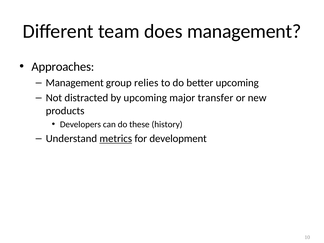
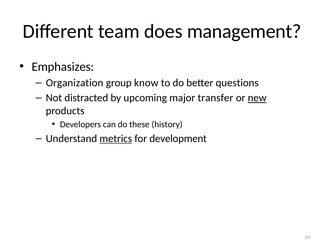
Approaches: Approaches -> Emphasizes (63, 67)
Management: Management -> Organization (75, 83)
relies: relies -> know (146, 83)
better upcoming: upcoming -> questions (237, 83)
new underline: none -> present (257, 98)
